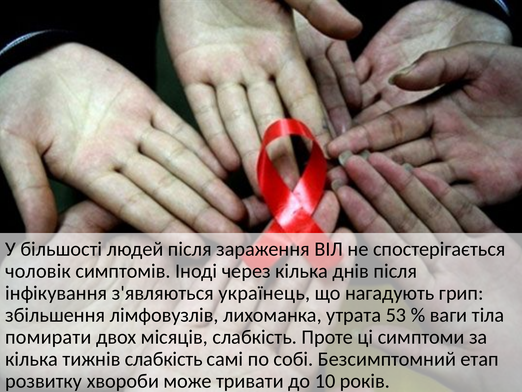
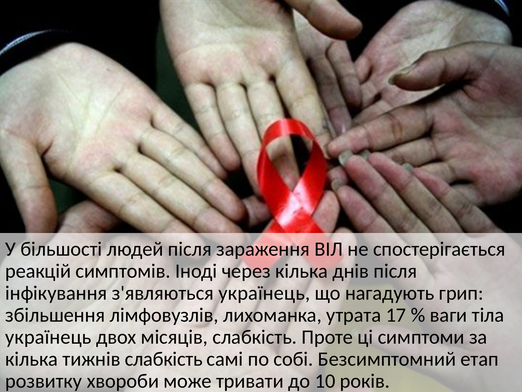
чоловік: чоловік -> реакцій (38, 271)
53: 53 -> 17 (396, 315)
помирати: помирати -> українець (48, 337)
